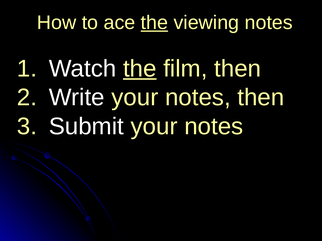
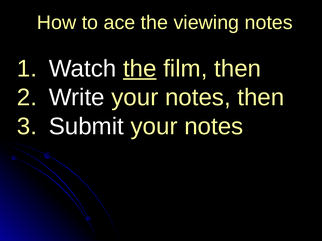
the underline: present -> none (154, 23)
